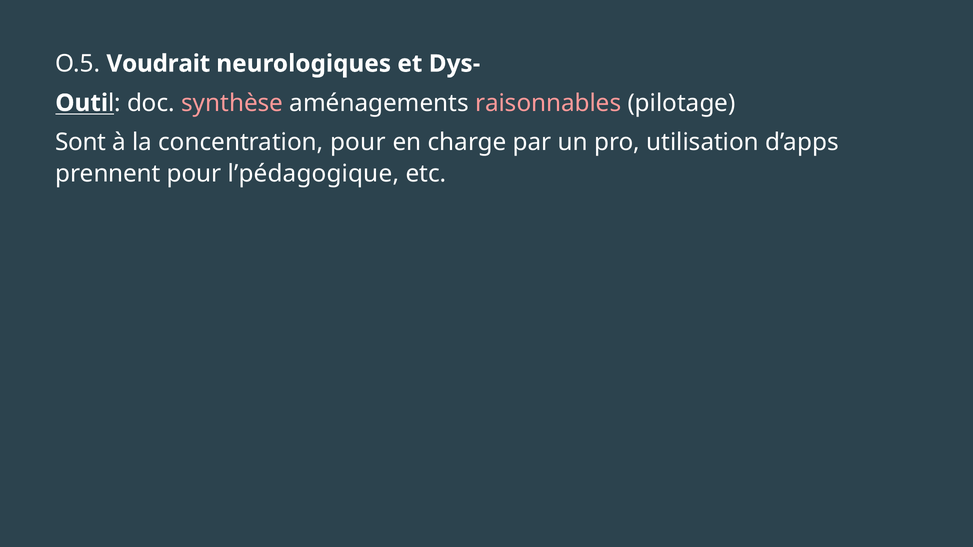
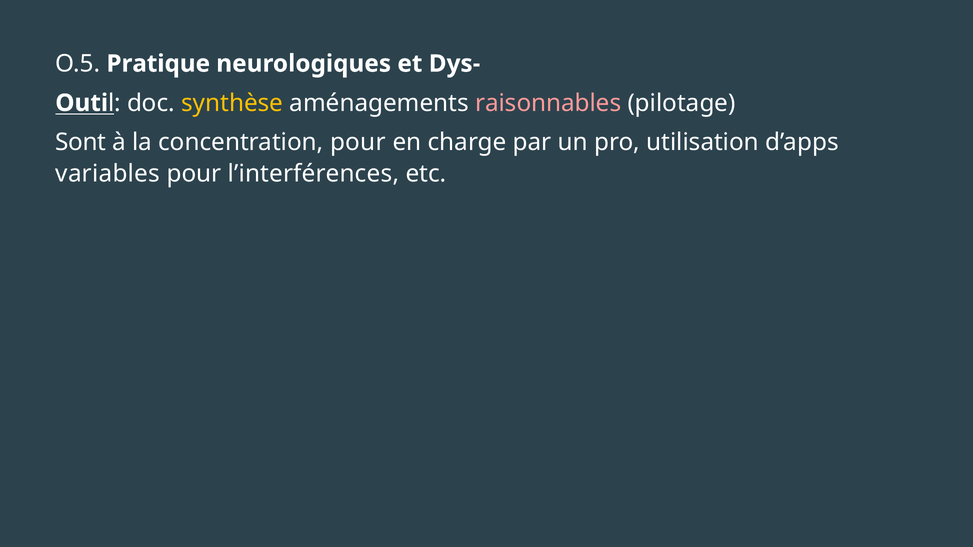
Voudrait: Voudrait -> Pratique (158, 64)
synthèse colour: pink -> yellow (232, 103)
prennent: prennent -> variables (108, 174)
l’pédagogique: l’pédagogique -> l’interférences (313, 174)
